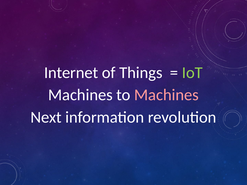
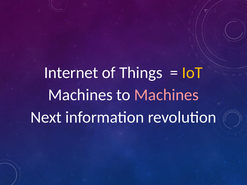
IoT colour: light green -> yellow (192, 73)
